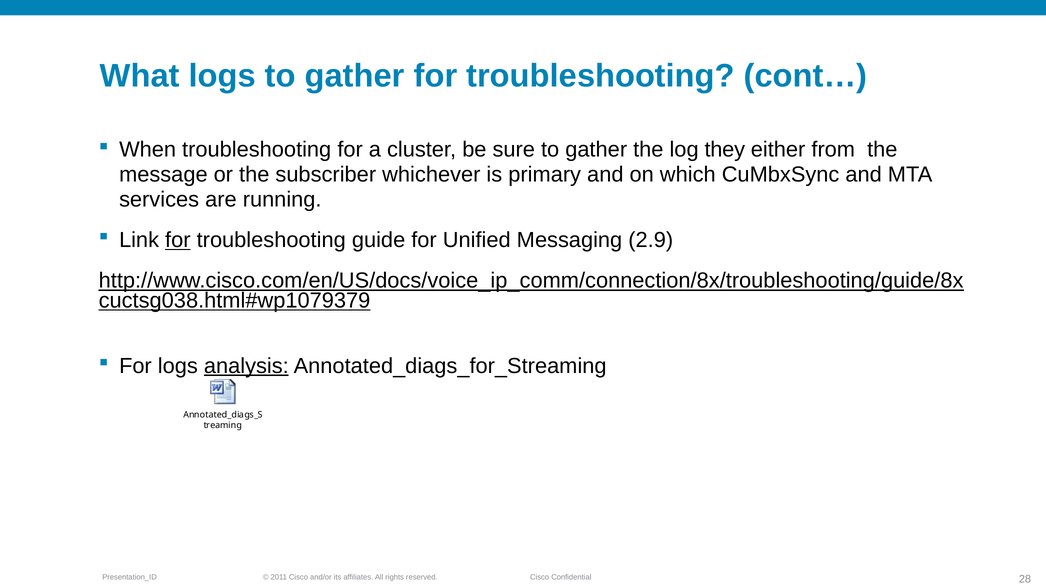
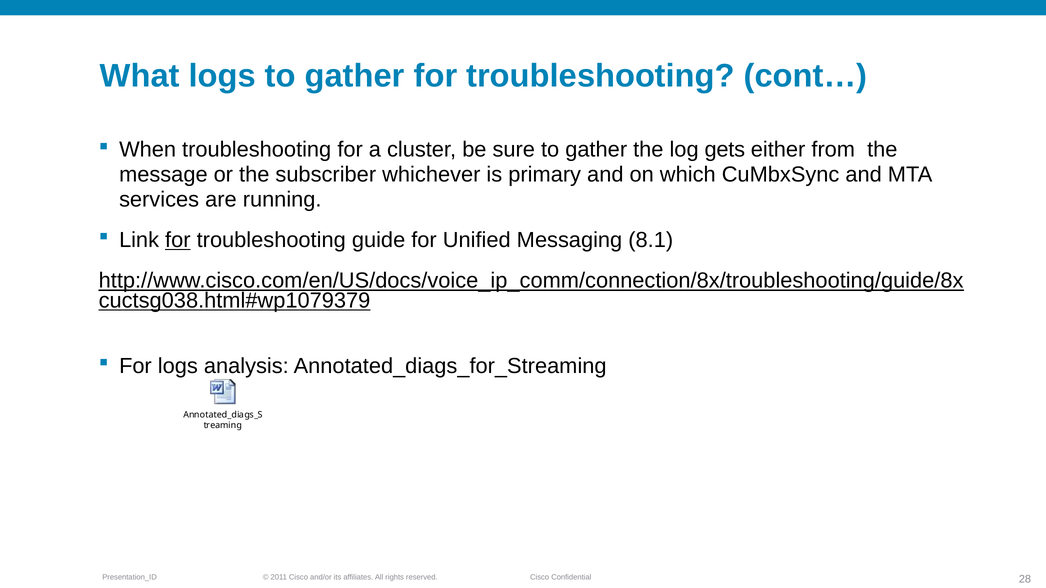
they: they -> gets (725, 150)
2.9: 2.9 -> 8.1 (651, 240)
analysis underline: present -> none (246, 366)
